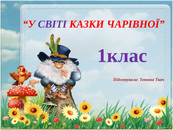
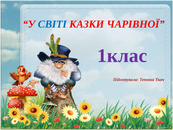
СВІТІ colour: purple -> blue (52, 24)
